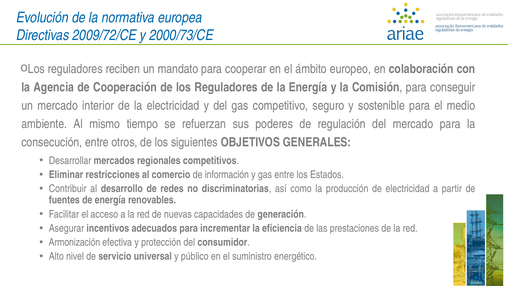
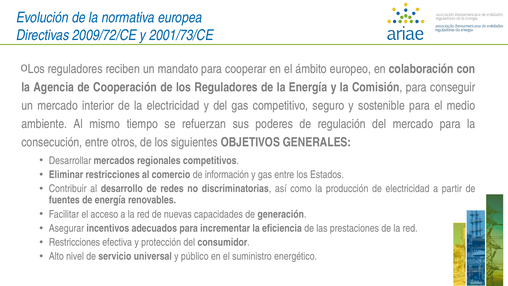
2000/73/CE: 2000/73/CE -> 2001/73/CE (181, 35)
Armonización: Armonización -> Restricciones (74, 242)
